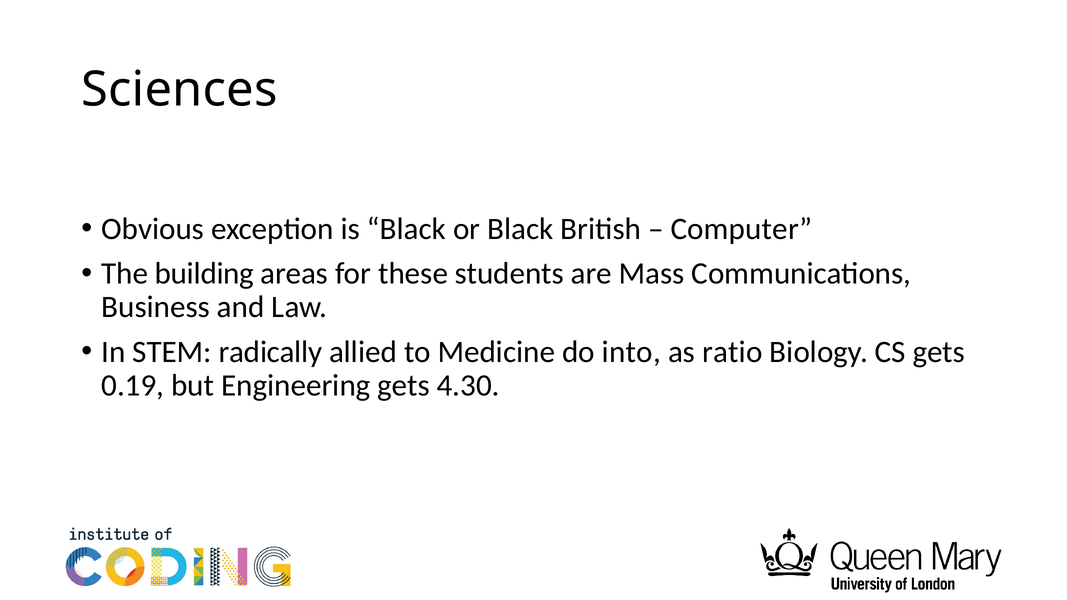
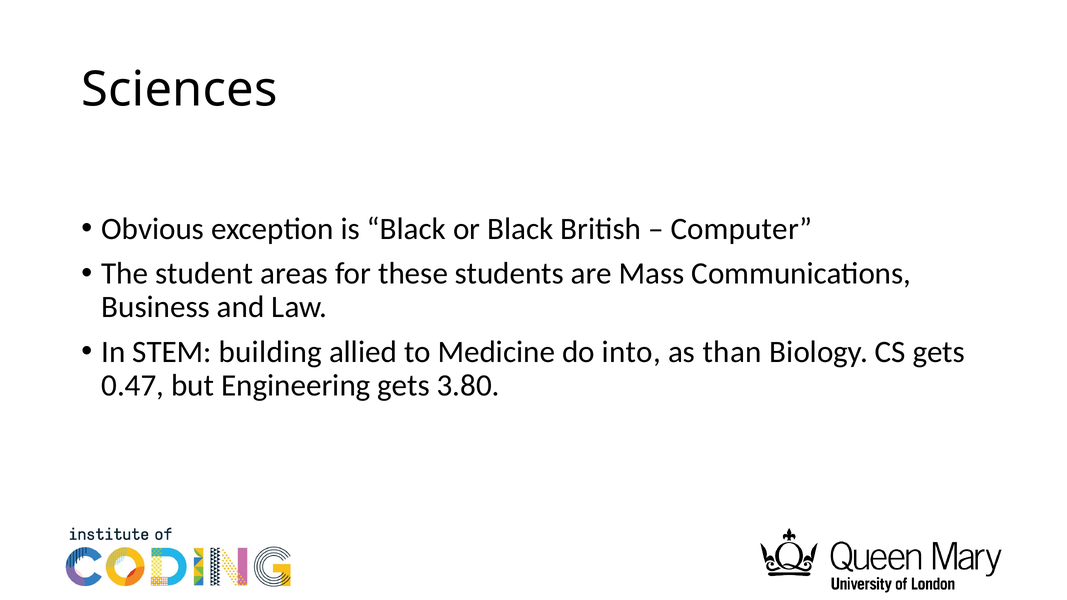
building: building -> student (204, 274)
radically: radically -> building (270, 352)
ratio: ratio -> than (732, 352)
0.19: 0.19 -> 0.47 (133, 386)
4.30: 4.30 -> 3.80 (468, 386)
